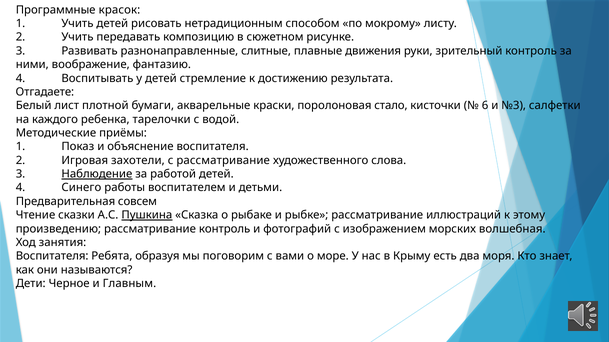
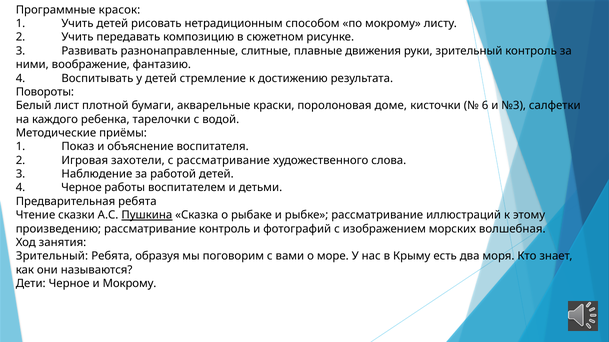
Отгадаете: Отгадаете -> Повороты (45, 92)
стало: стало -> доме (391, 106)
Наблюдение underline: present -> none (97, 174)
4 Синего: Синего -> Черное (81, 188)
Предварительная совсем: совсем -> ребята (137, 202)
Воспитателя: Воспитателя -> Зрительный (52, 257)
и Главным: Главным -> Мокрому (130, 284)
